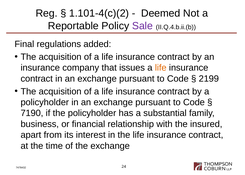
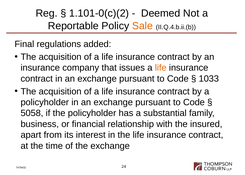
1.101-4(c)(2: 1.101-4(c)(2 -> 1.101-0(c)(2 (99, 13)
Sale colour: purple -> orange (142, 26)
2199: 2199 -> 1033 (209, 79)
7190: 7190 -> 5058 (32, 113)
